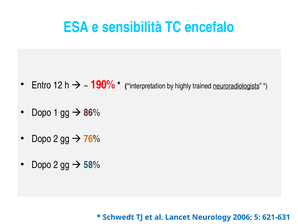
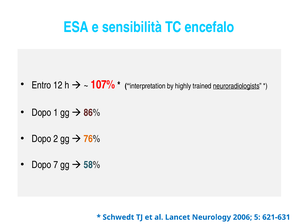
190%: 190% -> 107% (103, 84)
2: 2 -> 7 (56, 164)
